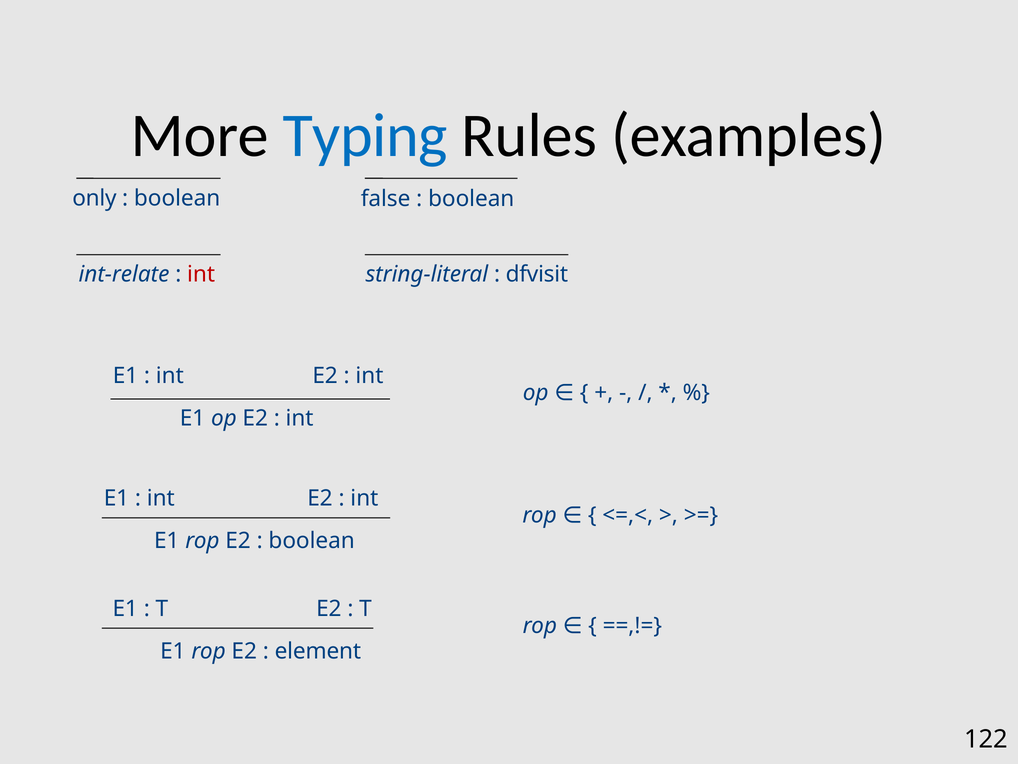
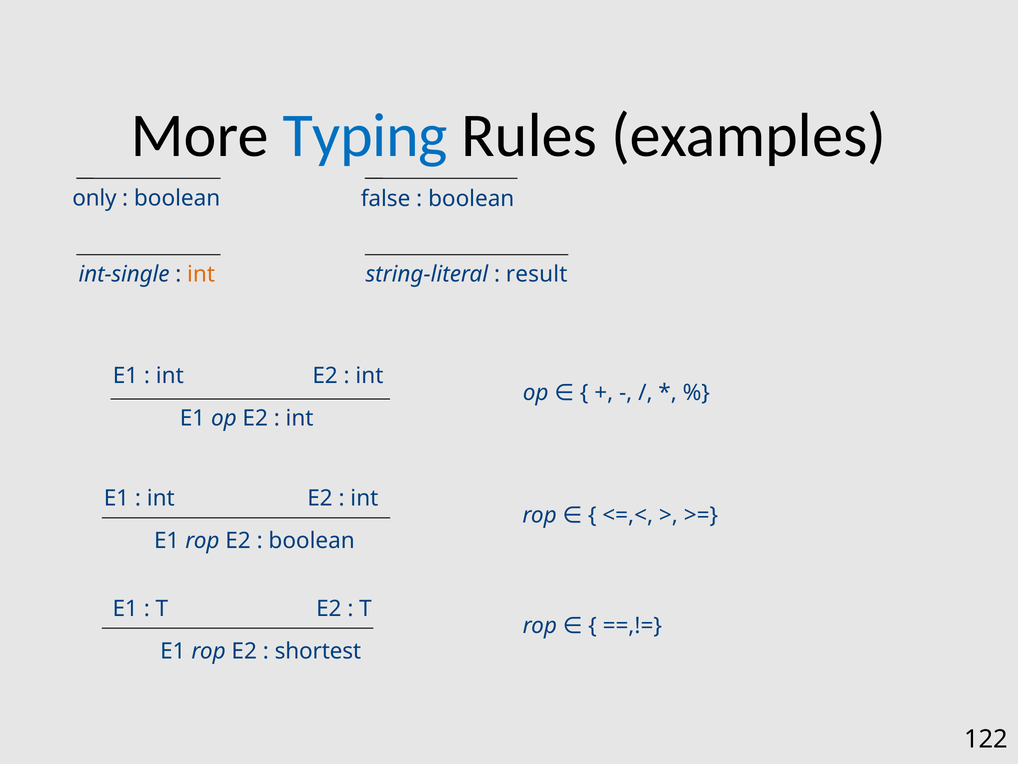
int-relate: int-relate -> int-single (124, 274)
int colour: red -> orange (201, 274)
dfvisit: dfvisit -> result (537, 274)
element: element -> shortest (318, 651)
